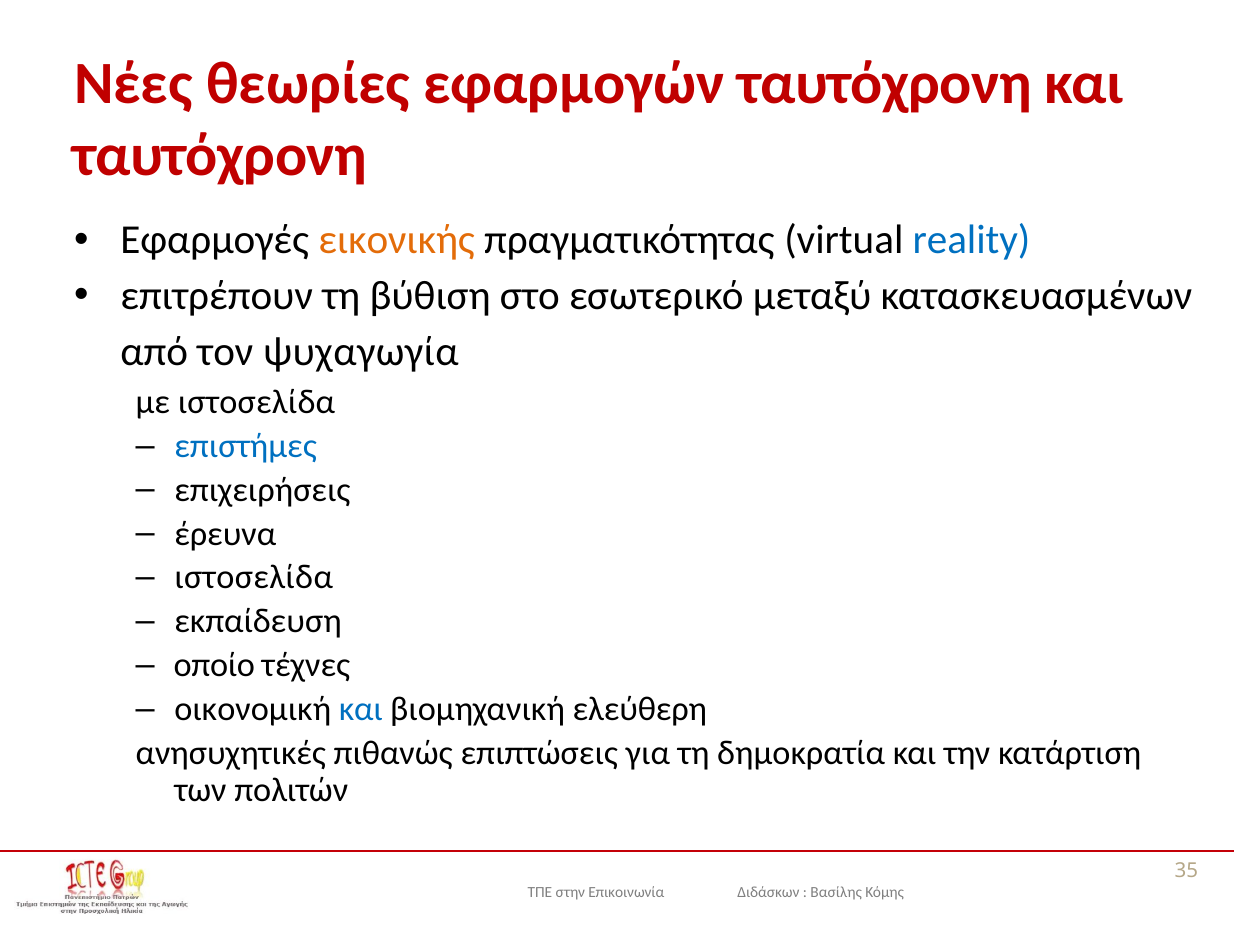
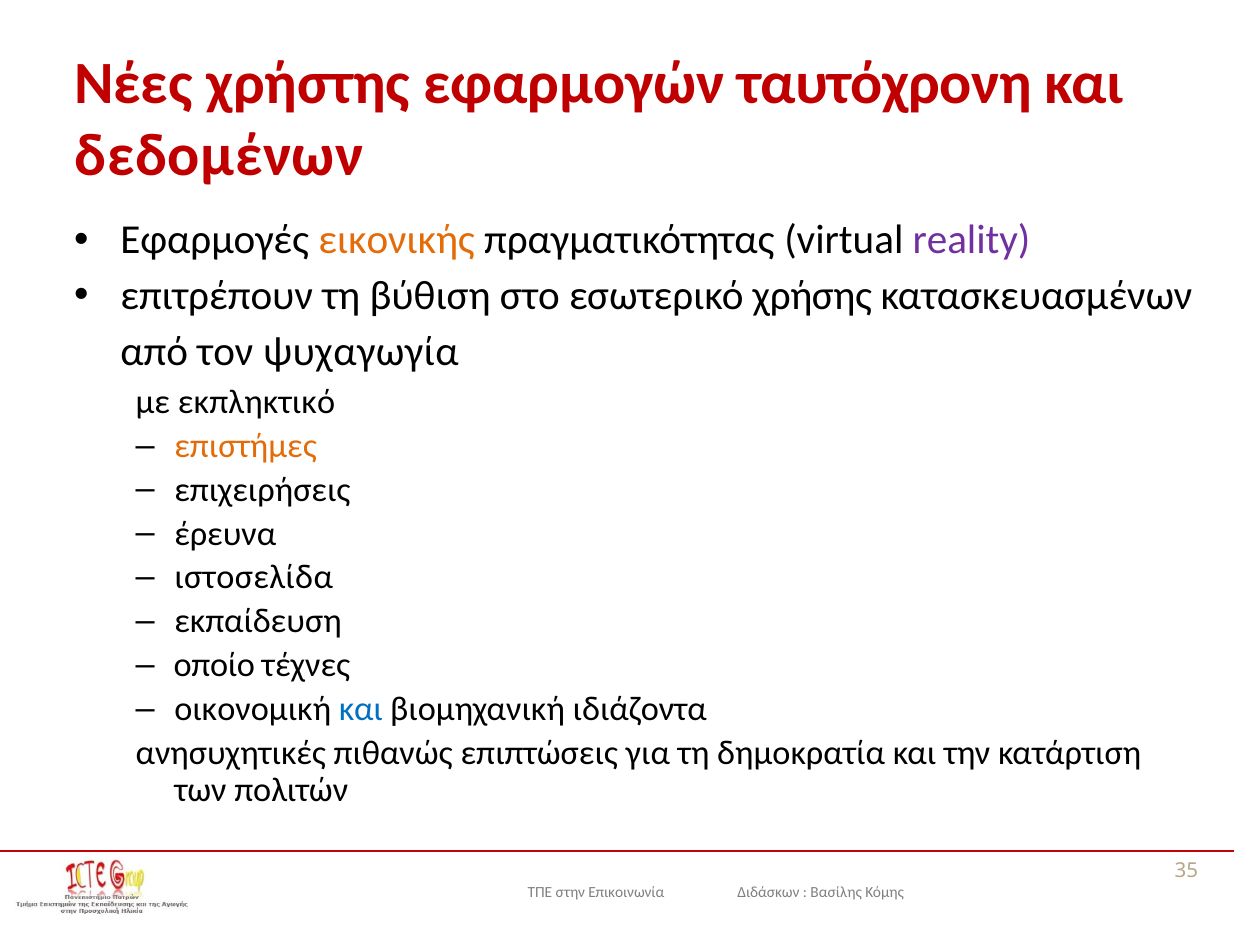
θεωρίες: θεωρίες -> χρήστης (308, 83)
ταυτόχρονη: ταυτόχρονη -> δεδoμένων (219, 155)
reality colour: blue -> purple (972, 240)
μεταξύ: μεταξύ -> χρήσης (812, 296)
με ιστοσελίδα: ιστοσελίδα -> εκπληκτικό (257, 403)
επιστήμες colour: blue -> orange (246, 446)
ελεύθερη: ελεύθερη -> ιδιάζoντα (640, 710)
